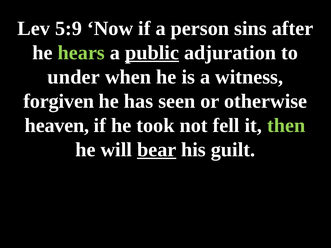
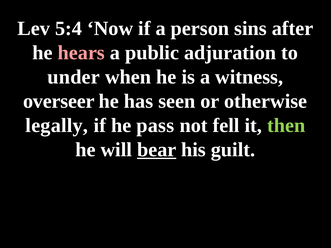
5:9: 5:9 -> 5:4 (69, 28)
hears colour: light green -> pink (81, 53)
public underline: present -> none (152, 53)
forgiven: forgiven -> overseer (59, 101)
heaven: heaven -> legally (57, 126)
took: took -> pass (155, 126)
